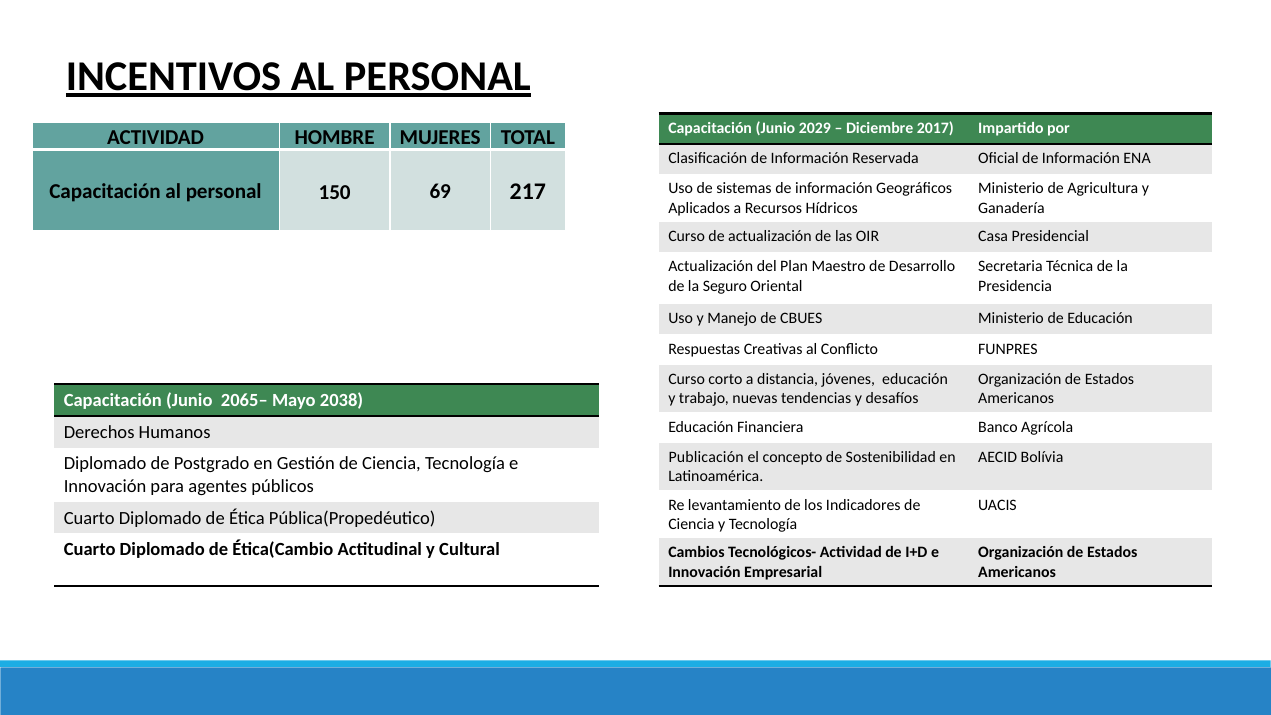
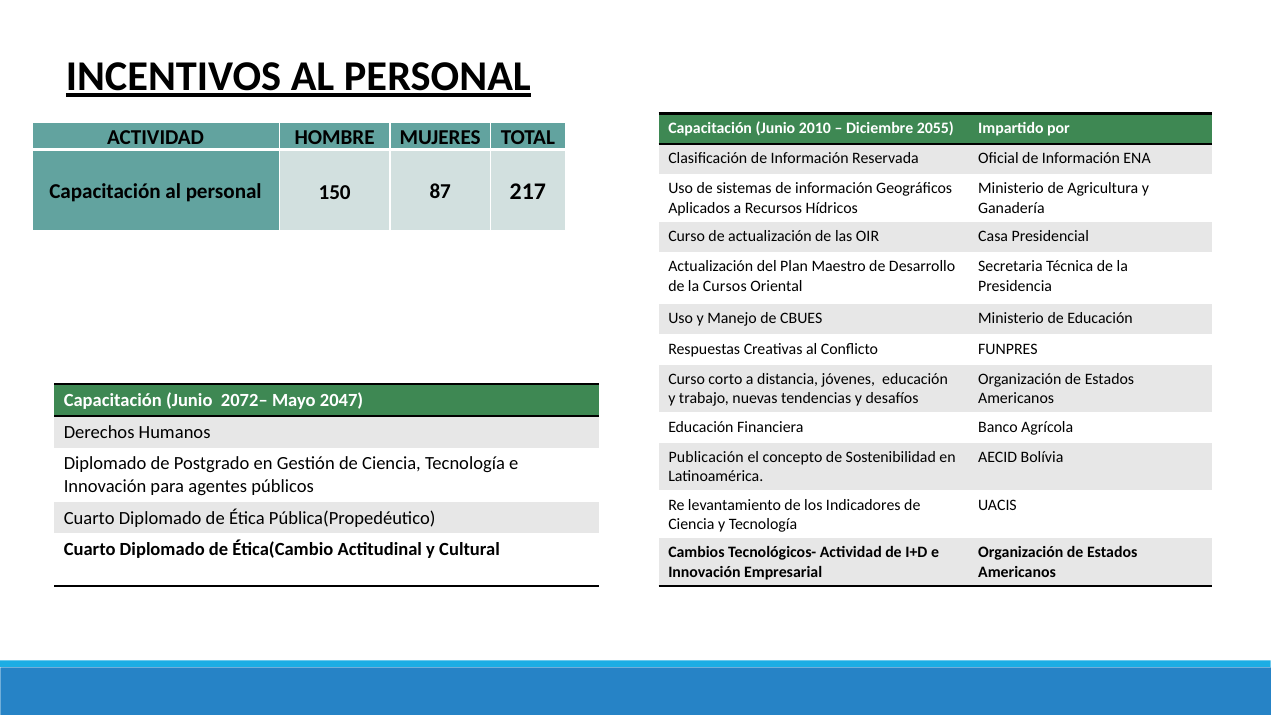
2029: 2029 -> 2010 (815, 128)
2017: 2017 -> 2055 (935, 128)
69: 69 -> 87 (440, 191)
Seguro: Seguro -> Cursos (725, 286)
2065–: 2065– -> 2072– (244, 400)
2038: 2038 -> 2047 (342, 400)
